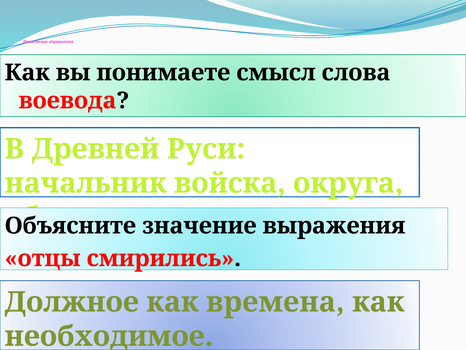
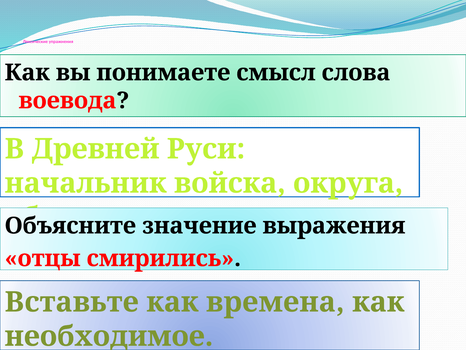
Должное: Должное -> Вставьте (72, 302)
